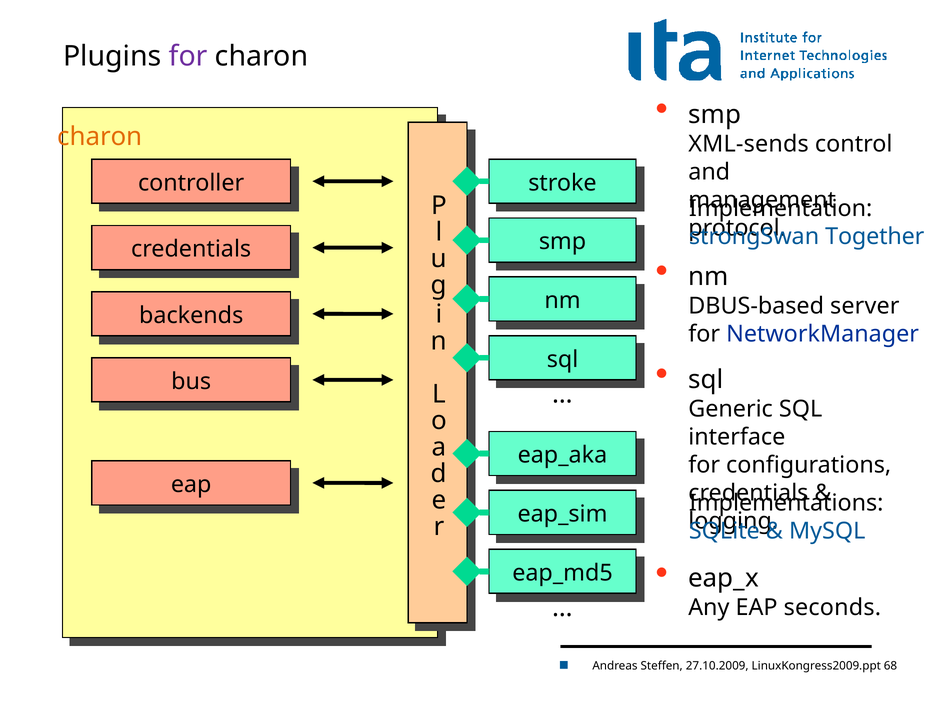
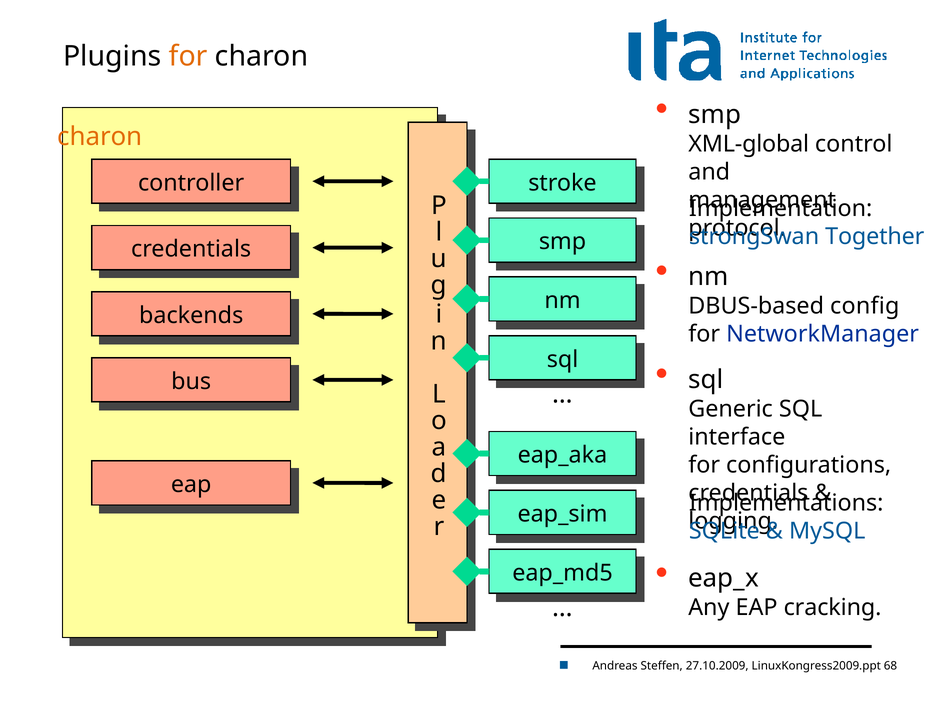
for colour: purple -> orange (188, 56)
XML-sends: XML-sends -> XML-global (749, 144)
server: server -> config (865, 306)
seconds: seconds -> cracking (833, 607)
